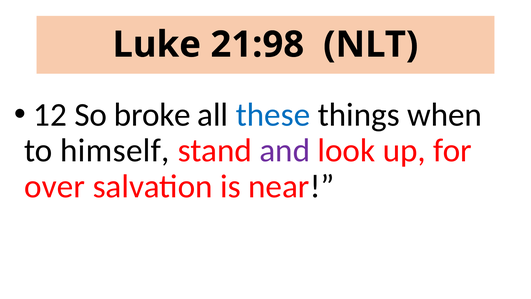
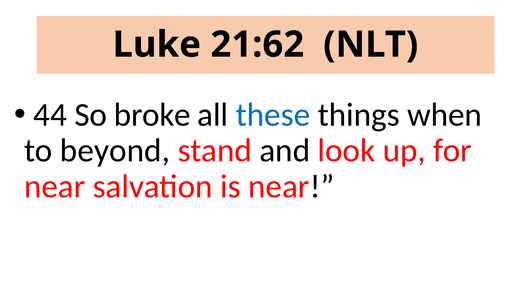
21:98: 21:98 -> 21:62 (257, 45)
12: 12 -> 44 (50, 115)
himself: himself -> beyond (115, 151)
and colour: purple -> black (285, 151)
over: over -> near (55, 186)
